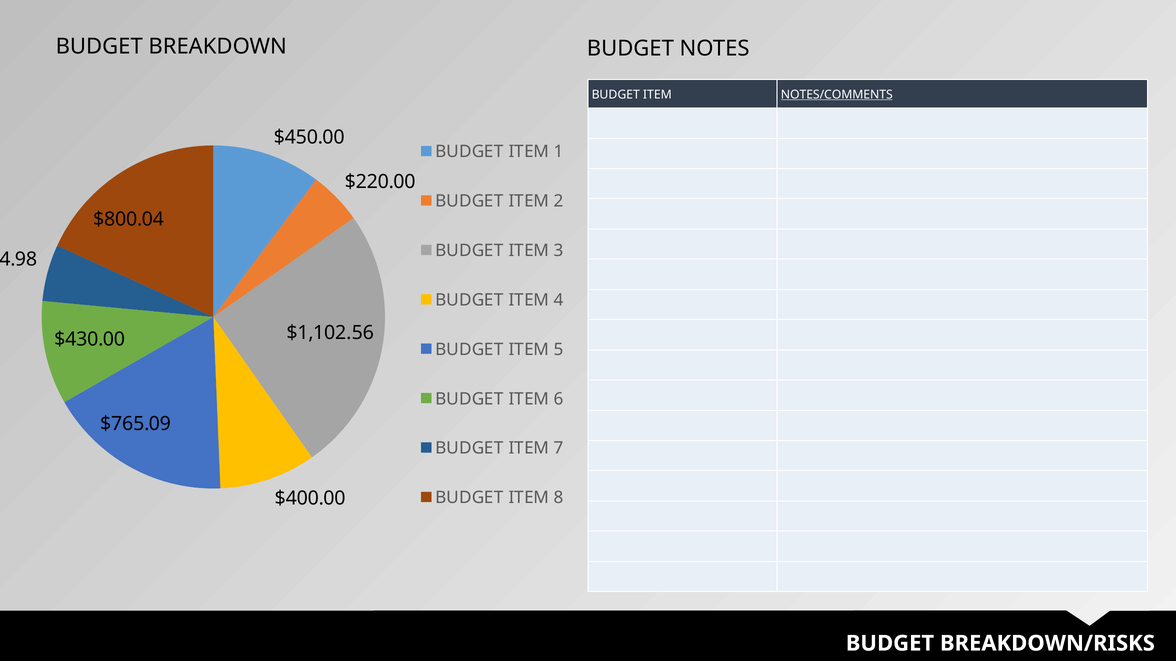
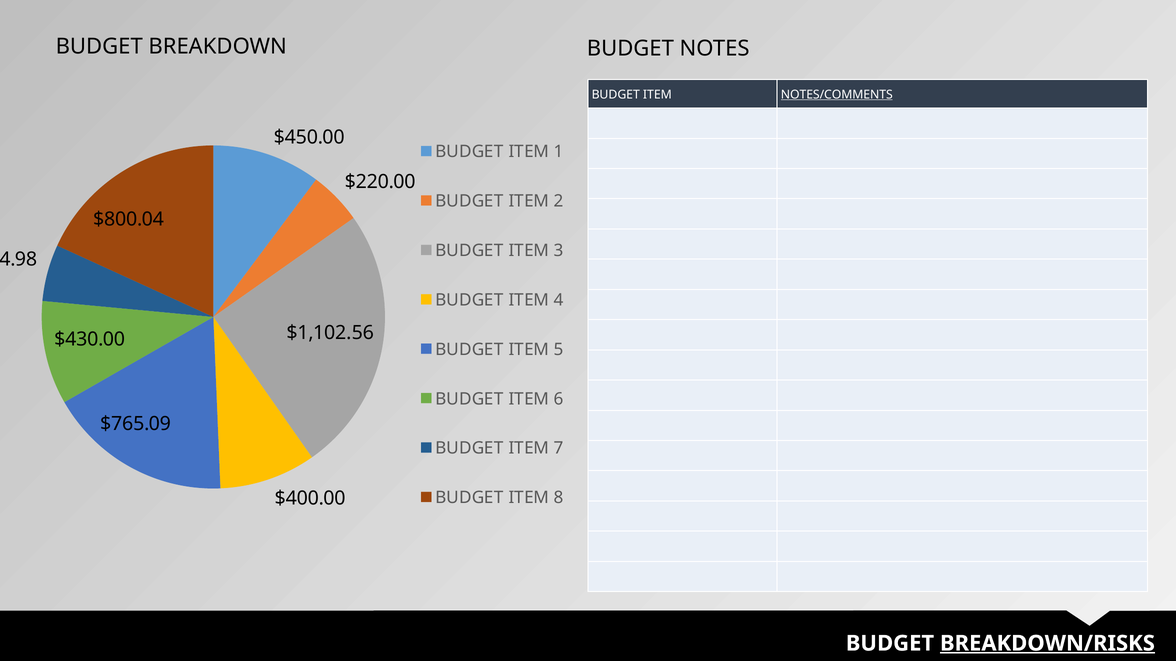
BREAKDOWN/RISKS underline: none -> present (1047, 644)
